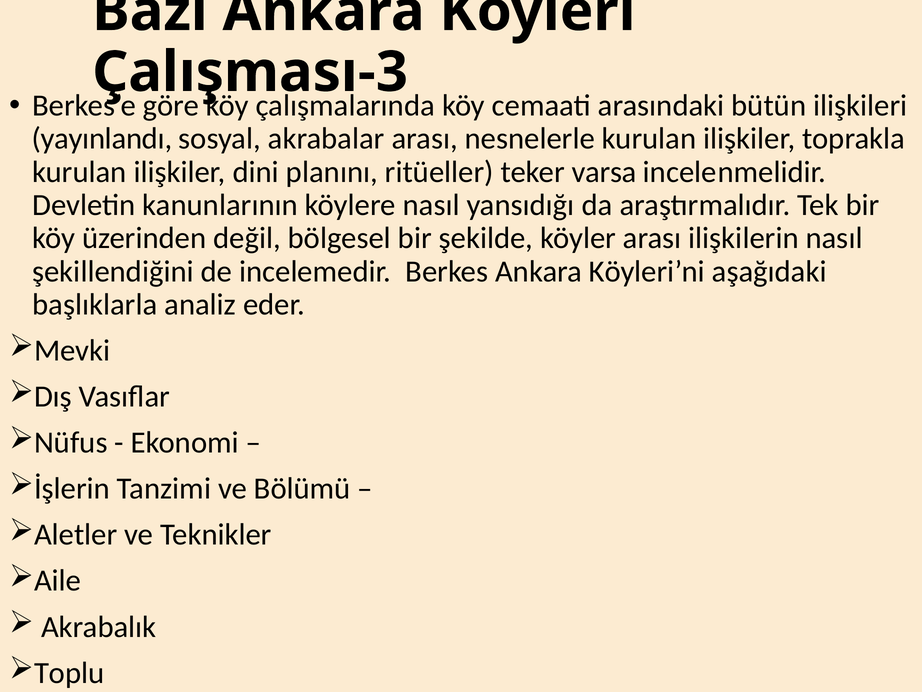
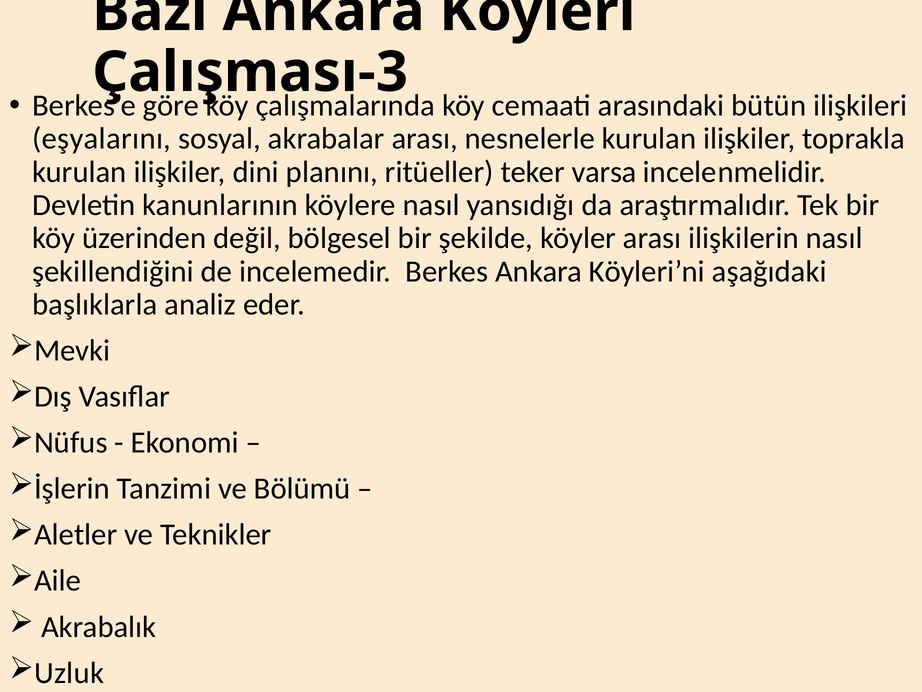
yayınlandı: yayınlandı -> eşyalarını (102, 139)
Toplu: Toplu -> Uzluk (69, 672)
